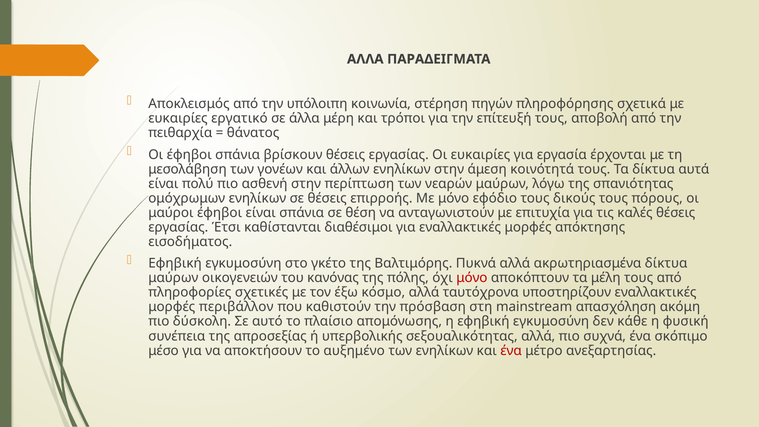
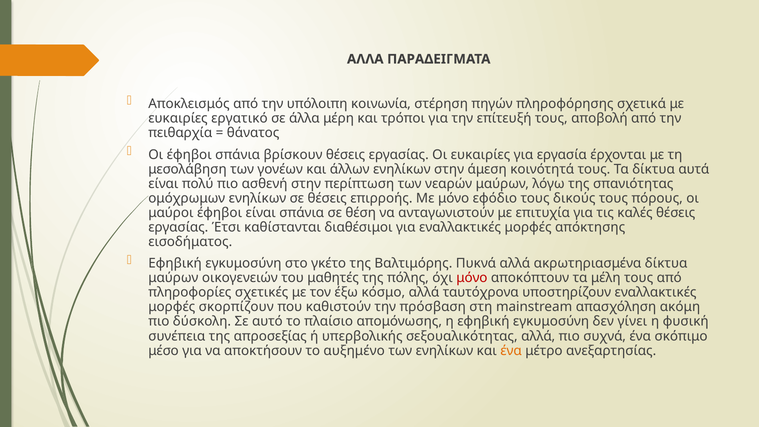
κανόνας: κανόνας -> μαθητές (333, 278)
περιβάλλον: περιβάλλον -> σκορπίζουν (236, 307)
κάθε: κάθε -> γίνει (632, 321)
ένα colour: red -> orange (511, 351)
